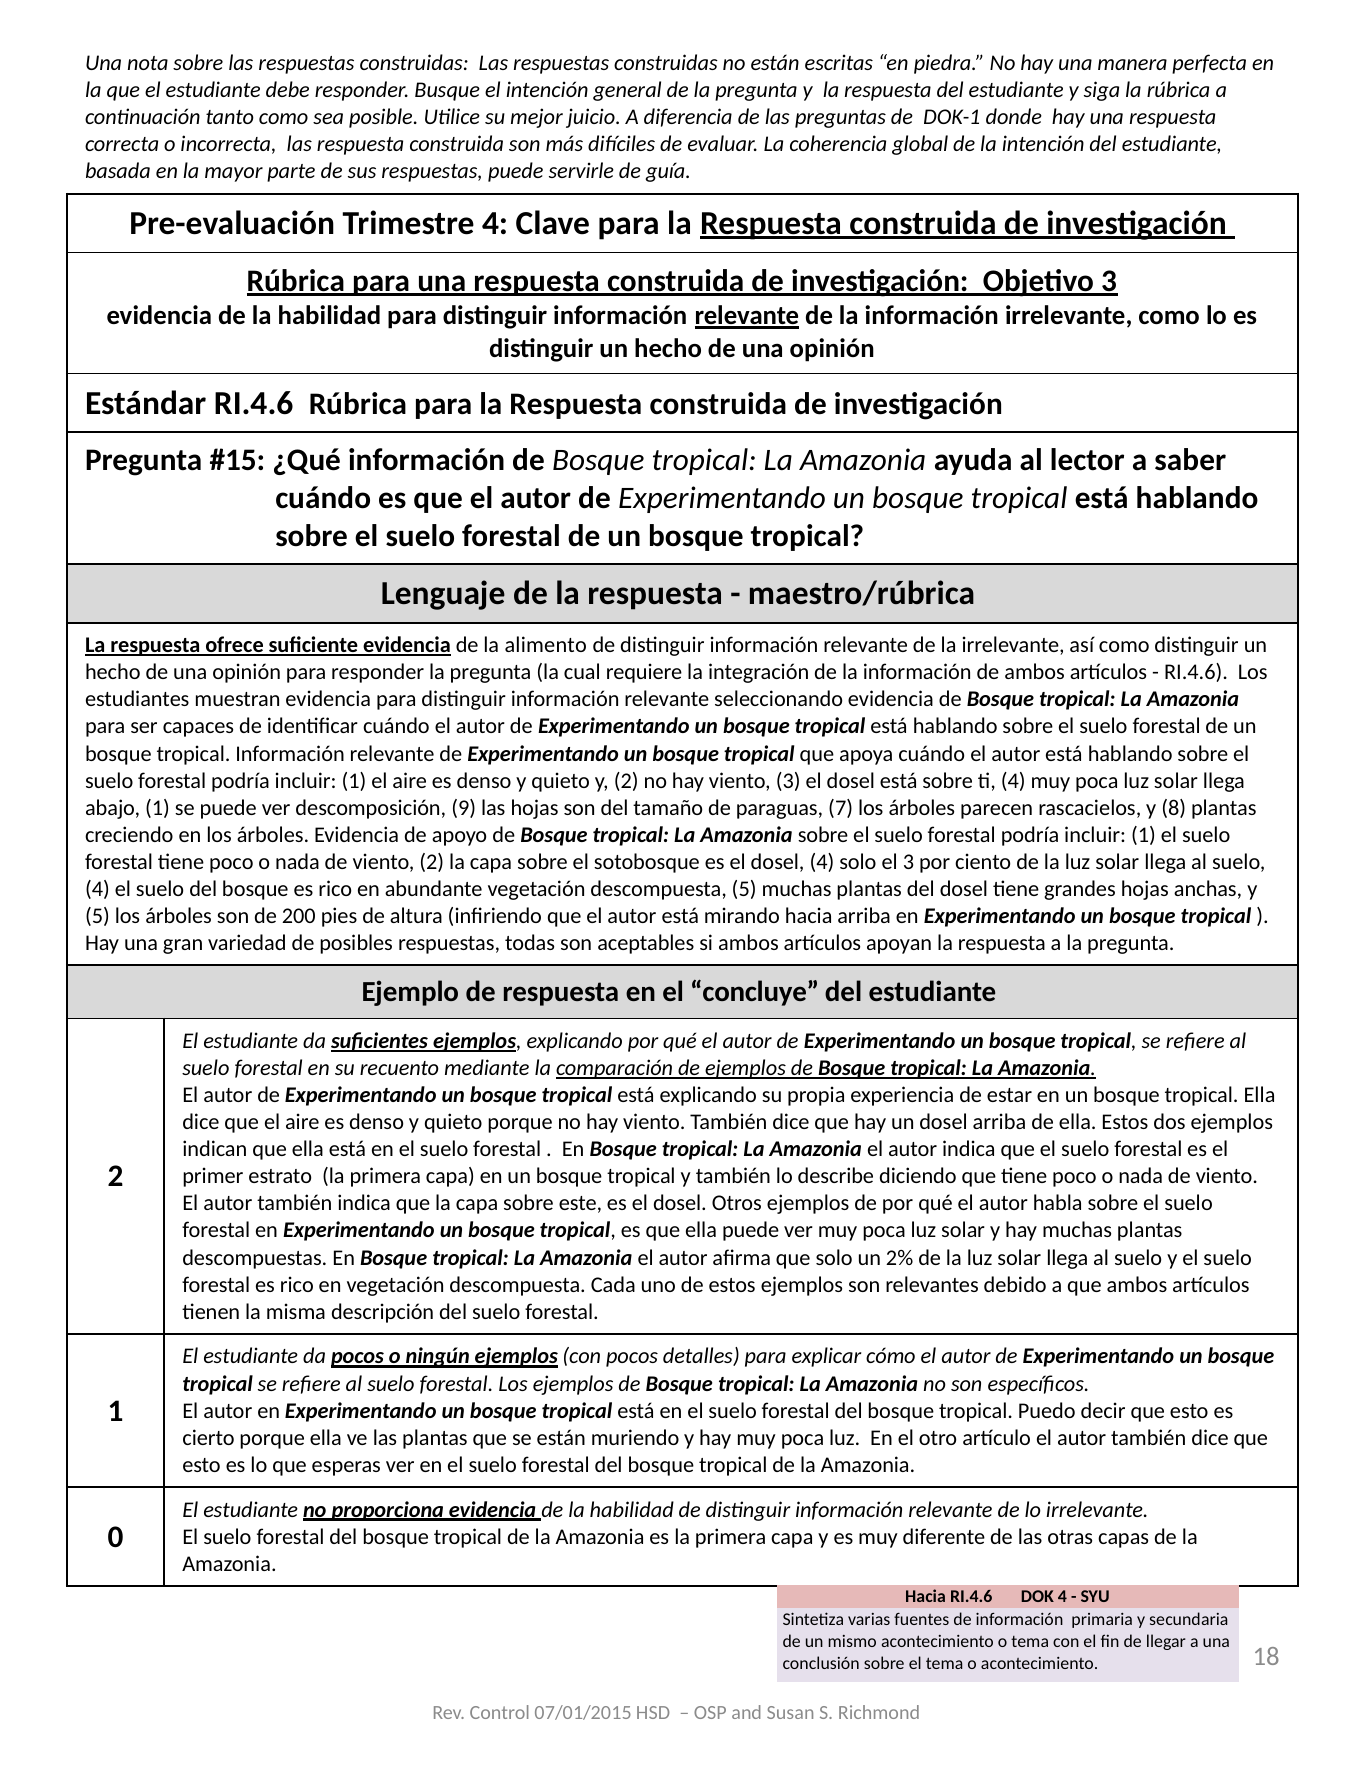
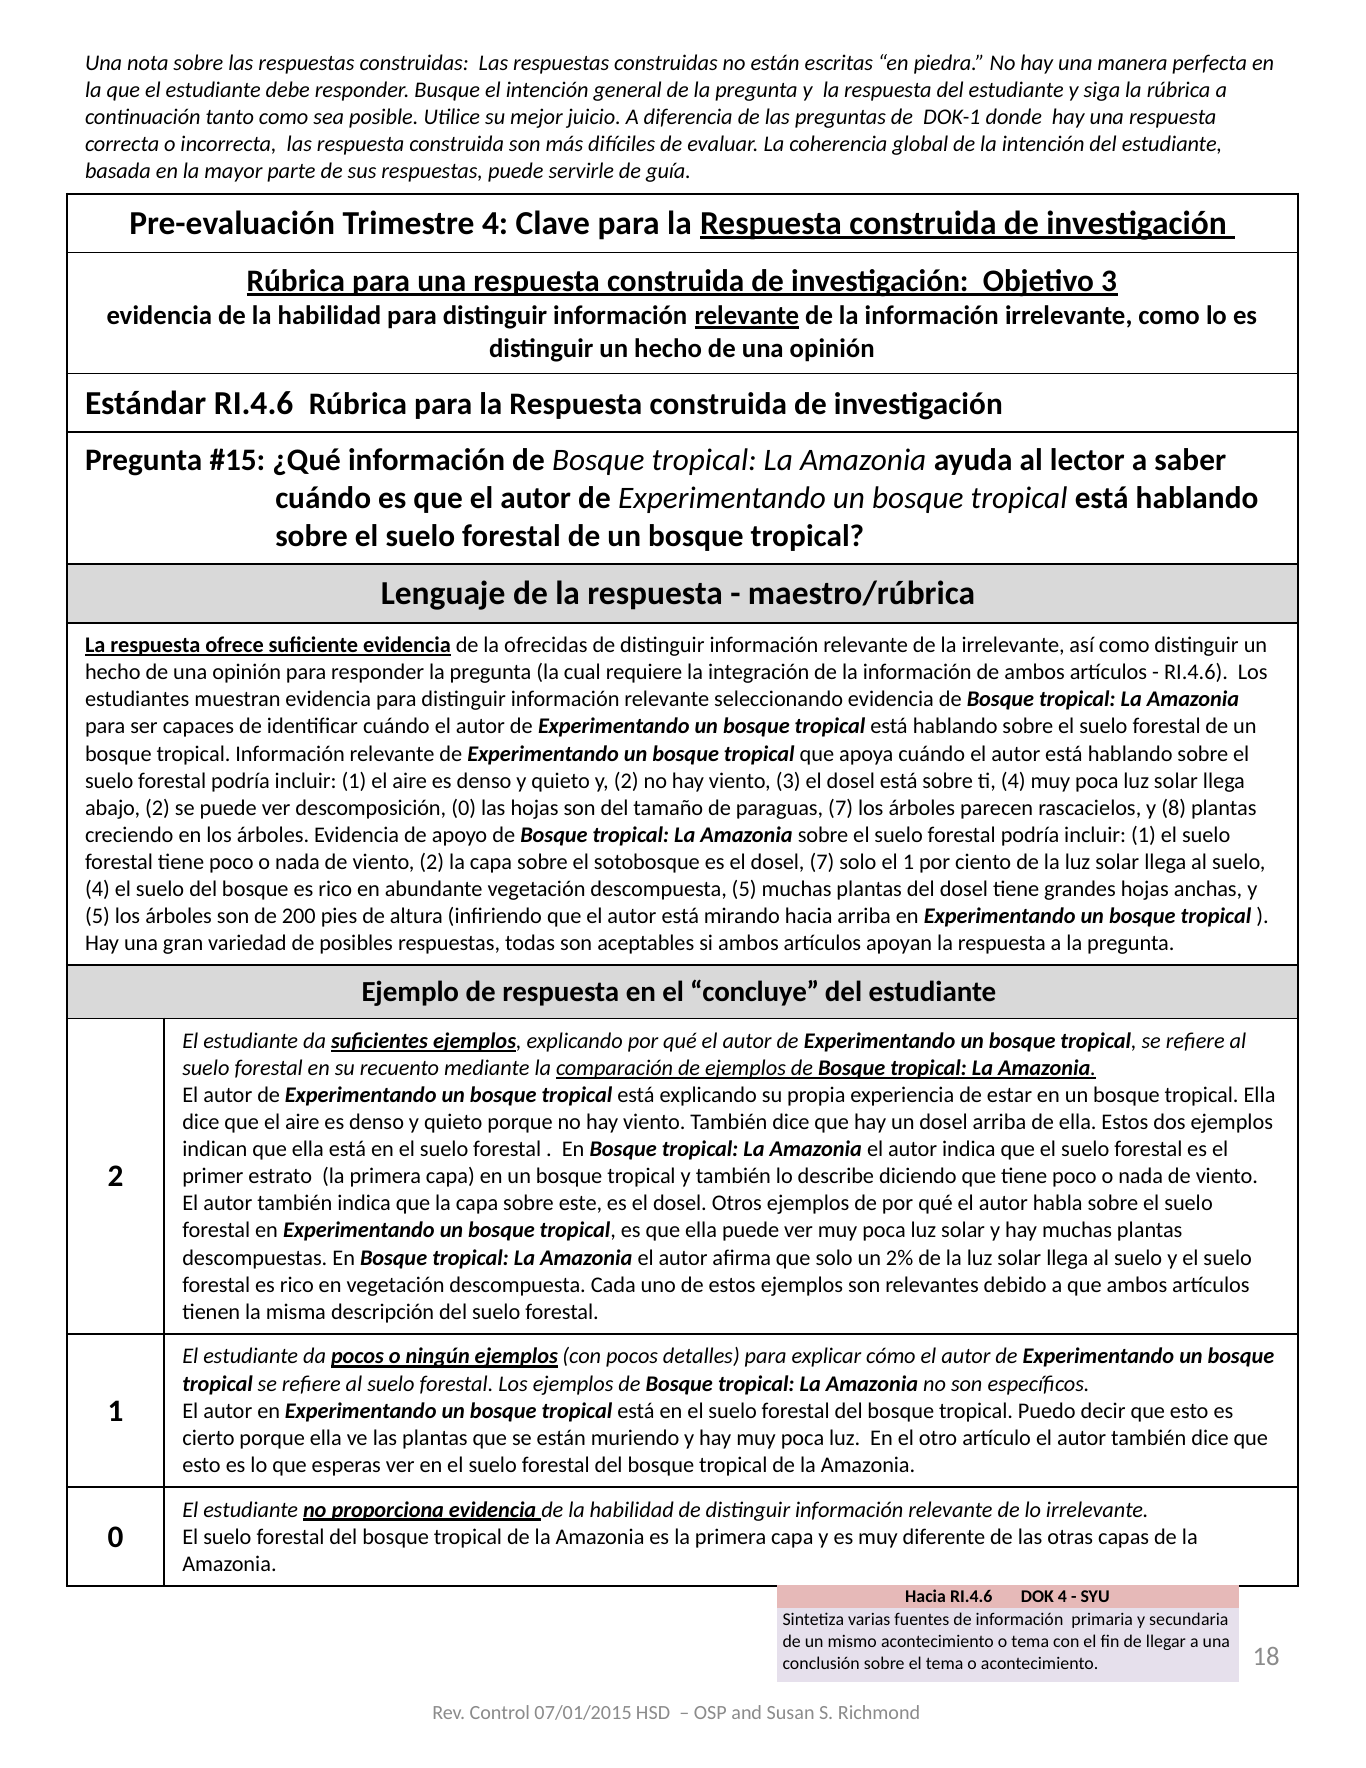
alimento: alimento -> ofrecidas (546, 645)
abajo 1: 1 -> 2 (157, 808)
descomposición 9: 9 -> 0 (464, 808)
dosel 4: 4 -> 7 (822, 862)
el 3: 3 -> 1 (908, 862)
